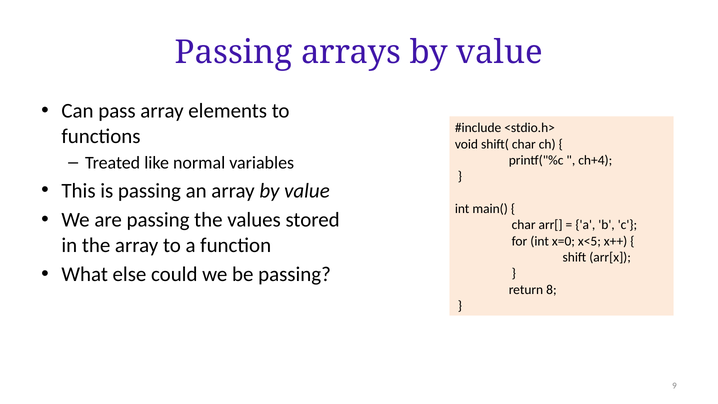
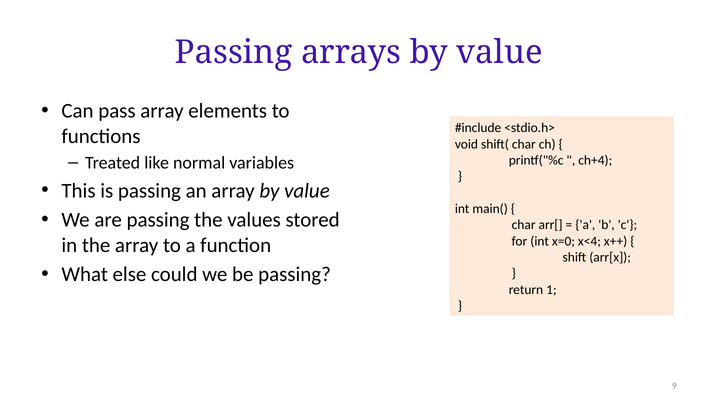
x<5: x<5 -> x<4 (589, 241)
8: 8 -> 1 (551, 290)
